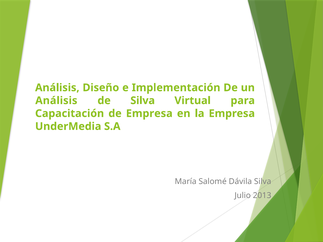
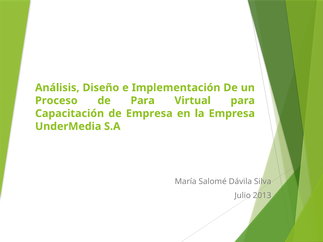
Análisis: Análisis -> Proceso (56, 101)
de Silva: Silva -> Para (143, 101)
